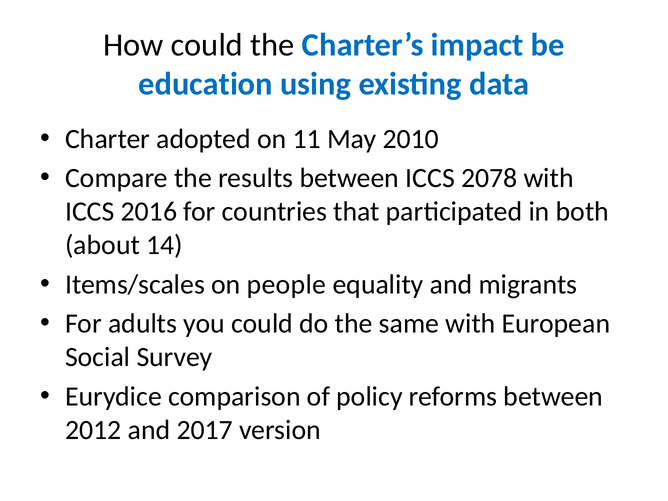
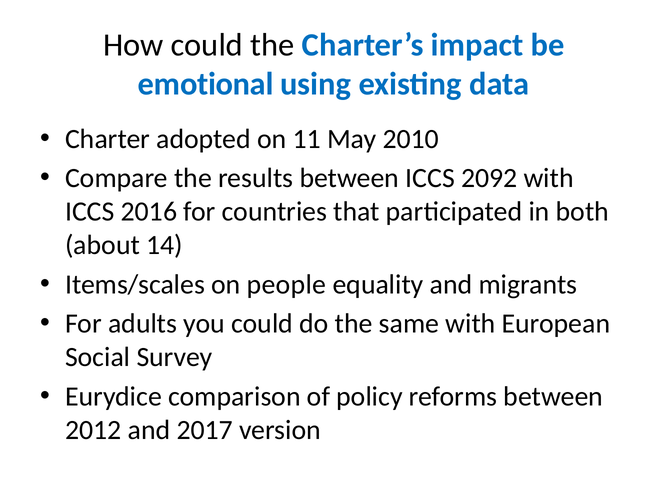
education: education -> emotional (206, 84)
2078: 2078 -> 2092 (489, 178)
